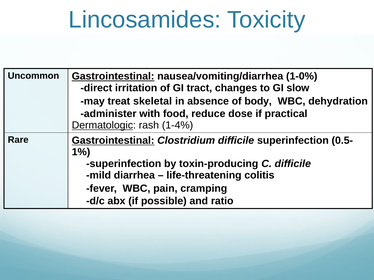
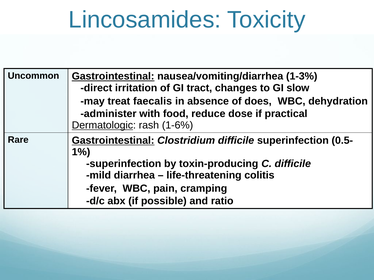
1-0%: 1-0% -> 1-3% (302, 76)
skeletal: skeletal -> faecalis (153, 101)
body: body -> does (258, 101)
1-4%: 1-4% -> 1-6% (178, 125)
